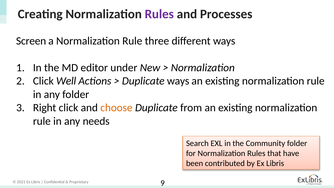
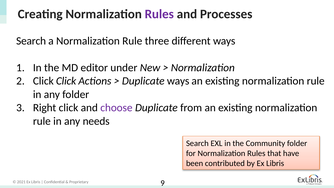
Screen: Screen -> Search (31, 41)
Click Well: Well -> Click (66, 81)
choose colour: orange -> purple (116, 108)
